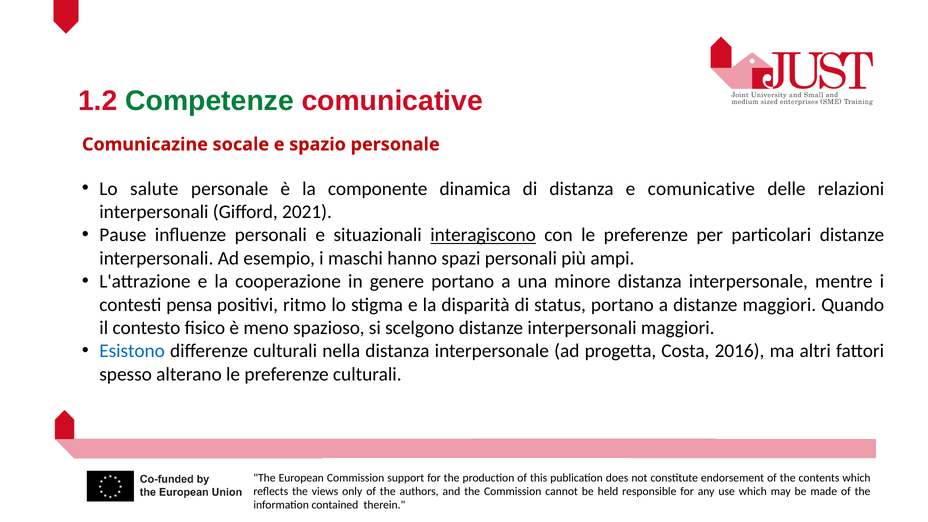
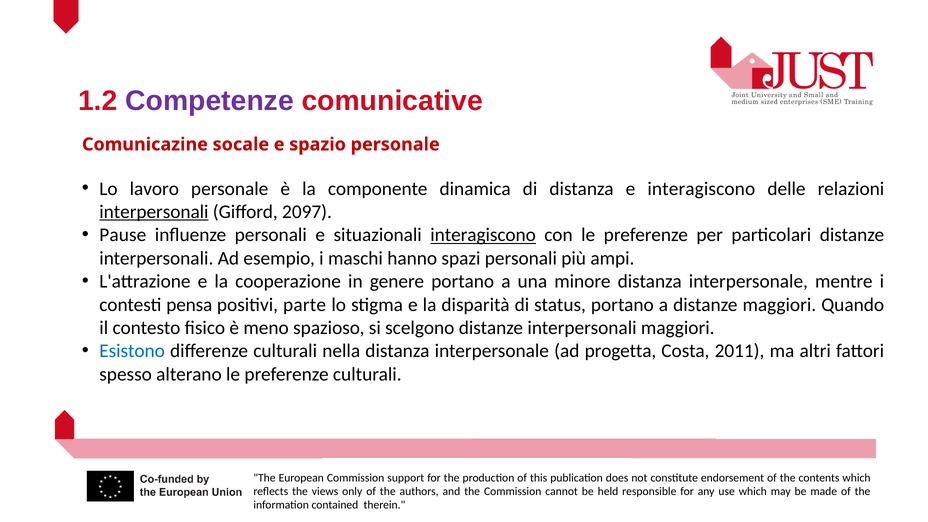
Competenze colour: green -> purple (210, 101)
salute: salute -> lavoro (154, 189)
e comunicative: comunicative -> interagiscono (701, 189)
interpersonali underline: none -> present (154, 212)
2021: 2021 -> 2097 (307, 212)
ritmo: ritmo -> parte (305, 305)
2016: 2016 -> 2011 (740, 351)
